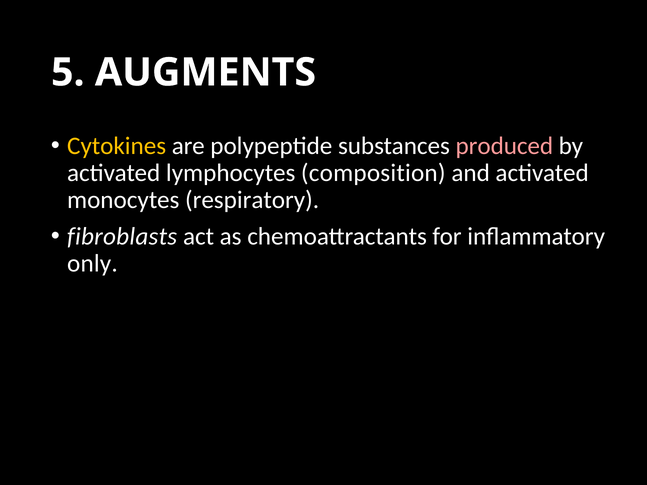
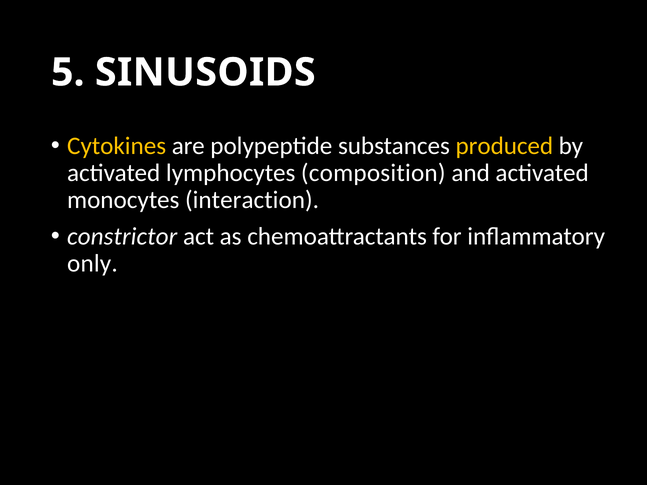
AUGMENTS: AUGMENTS -> SINUSOIDS (205, 72)
produced colour: pink -> yellow (504, 146)
respiratory: respiratory -> interaction (252, 200)
fibroblasts: fibroblasts -> constrictor (122, 236)
